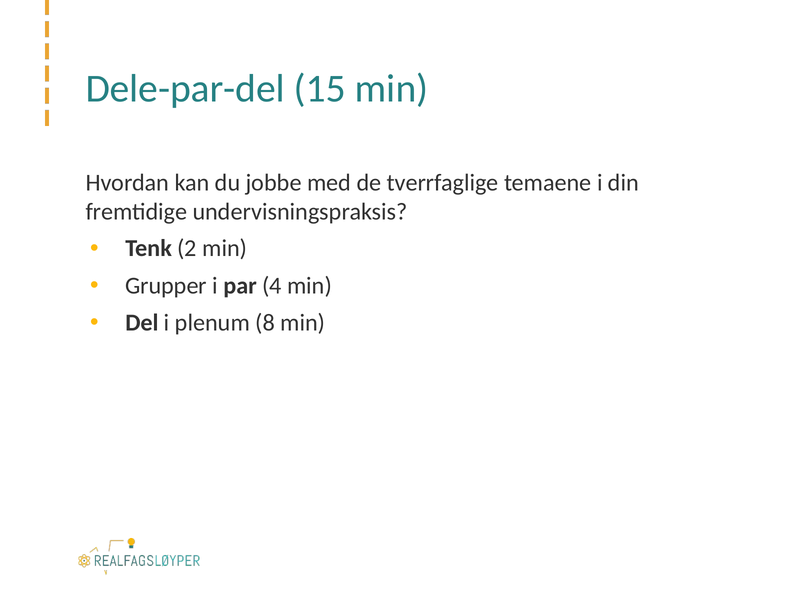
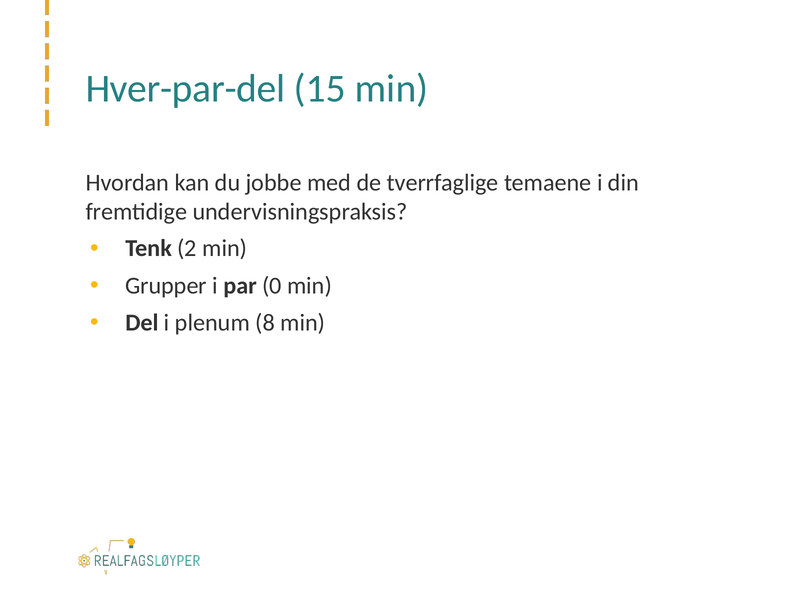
Dele-par-del: Dele-par-del -> Hver-par-del (185, 89)
4: 4 -> 0 (272, 286)
